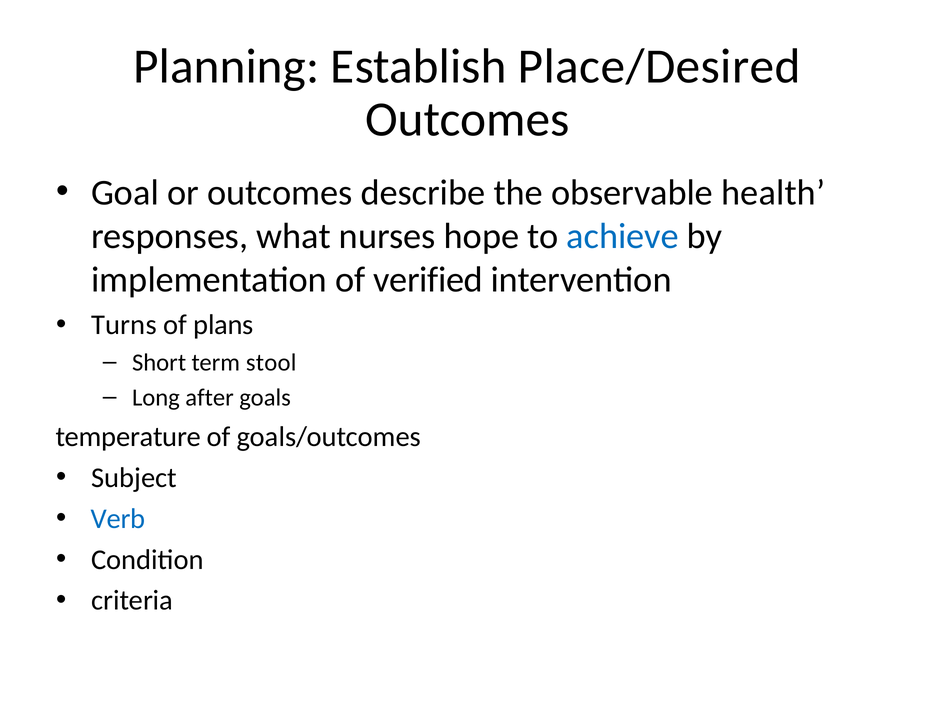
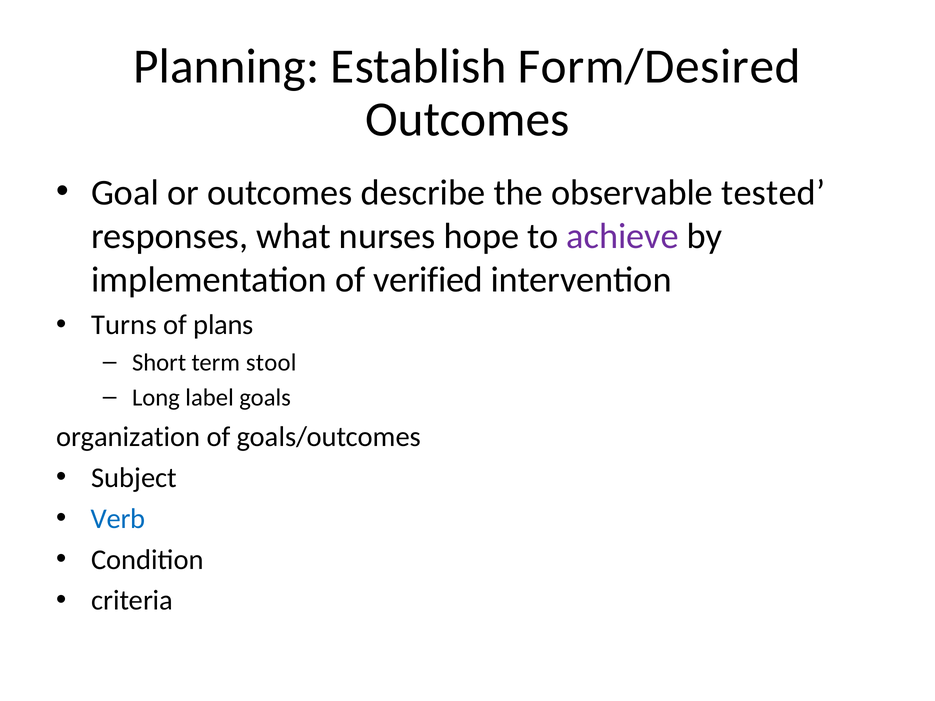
Place/Desired: Place/Desired -> Form/Desired (659, 66)
health: health -> tested (773, 193)
achieve colour: blue -> purple (623, 236)
after: after -> label (210, 398)
temperature: temperature -> organization (128, 437)
